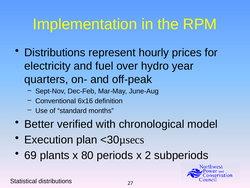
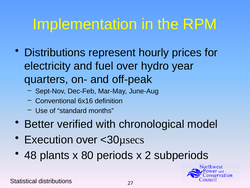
Execution plan: plan -> over (87, 139)
69: 69 -> 48 (31, 155)
